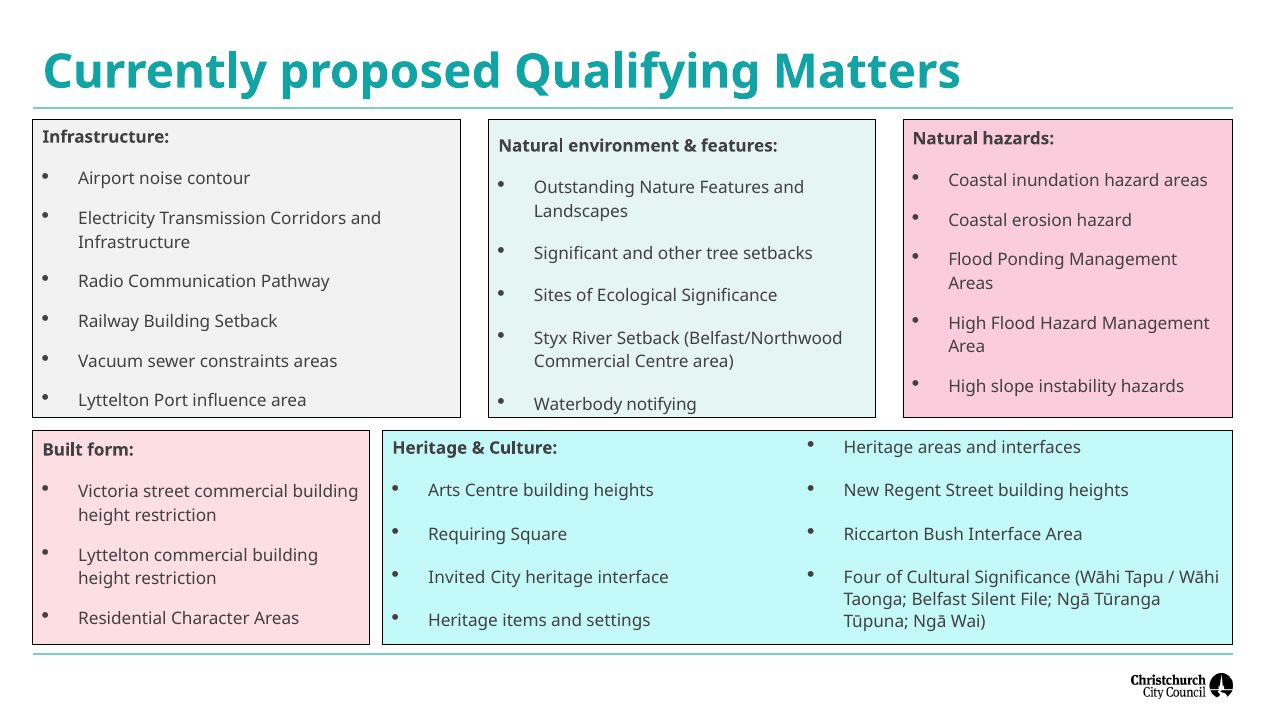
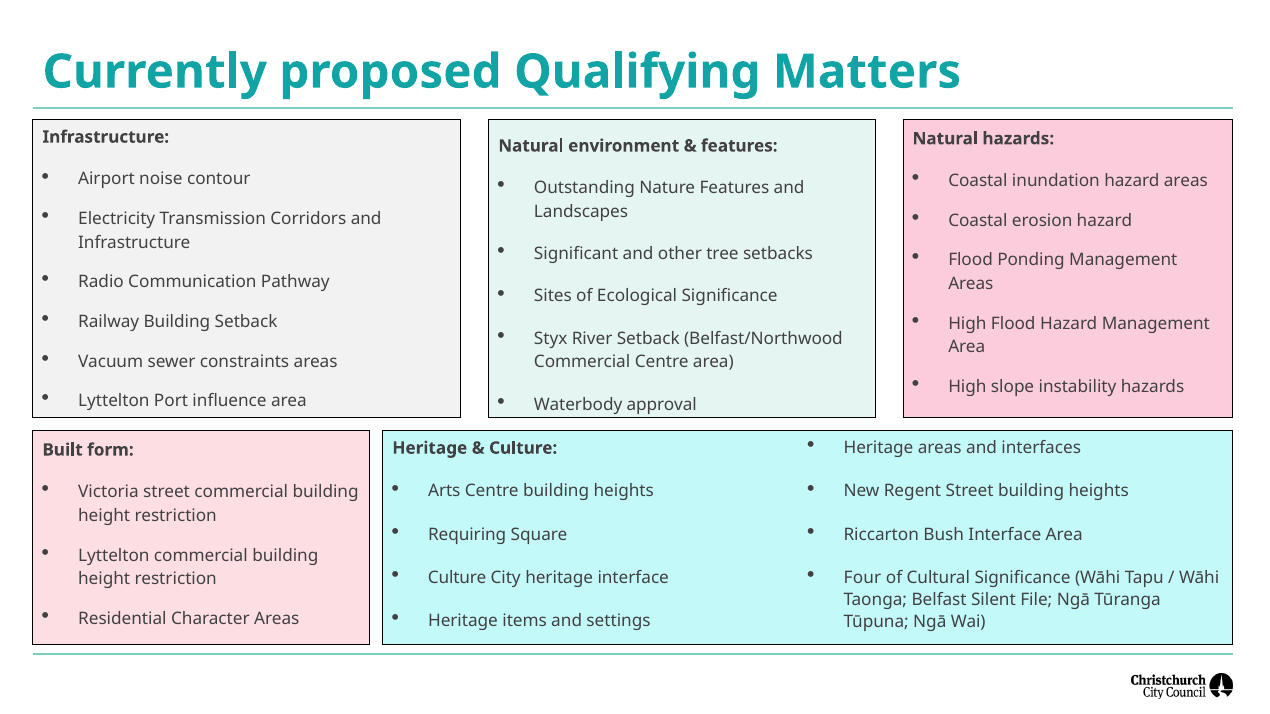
notifying: notifying -> approval (662, 405)
Invited: Invited -> Culture (457, 578)
